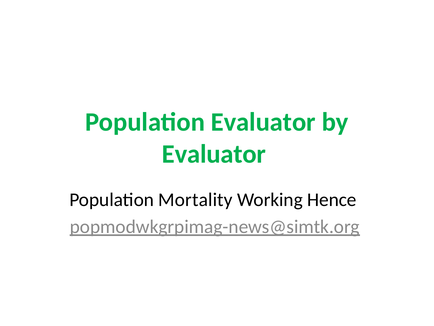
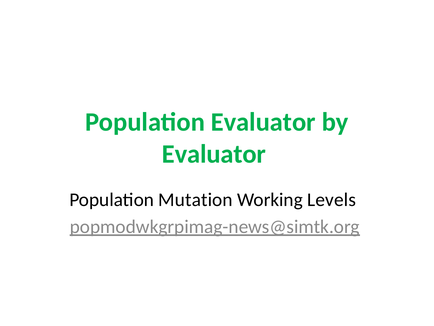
Mortality: Mortality -> Mutation (195, 200)
Hence: Hence -> Levels (332, 200)
